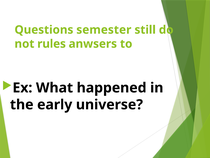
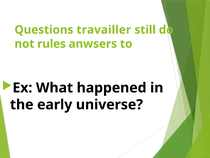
semester: semester -> travailler (104, 30)
